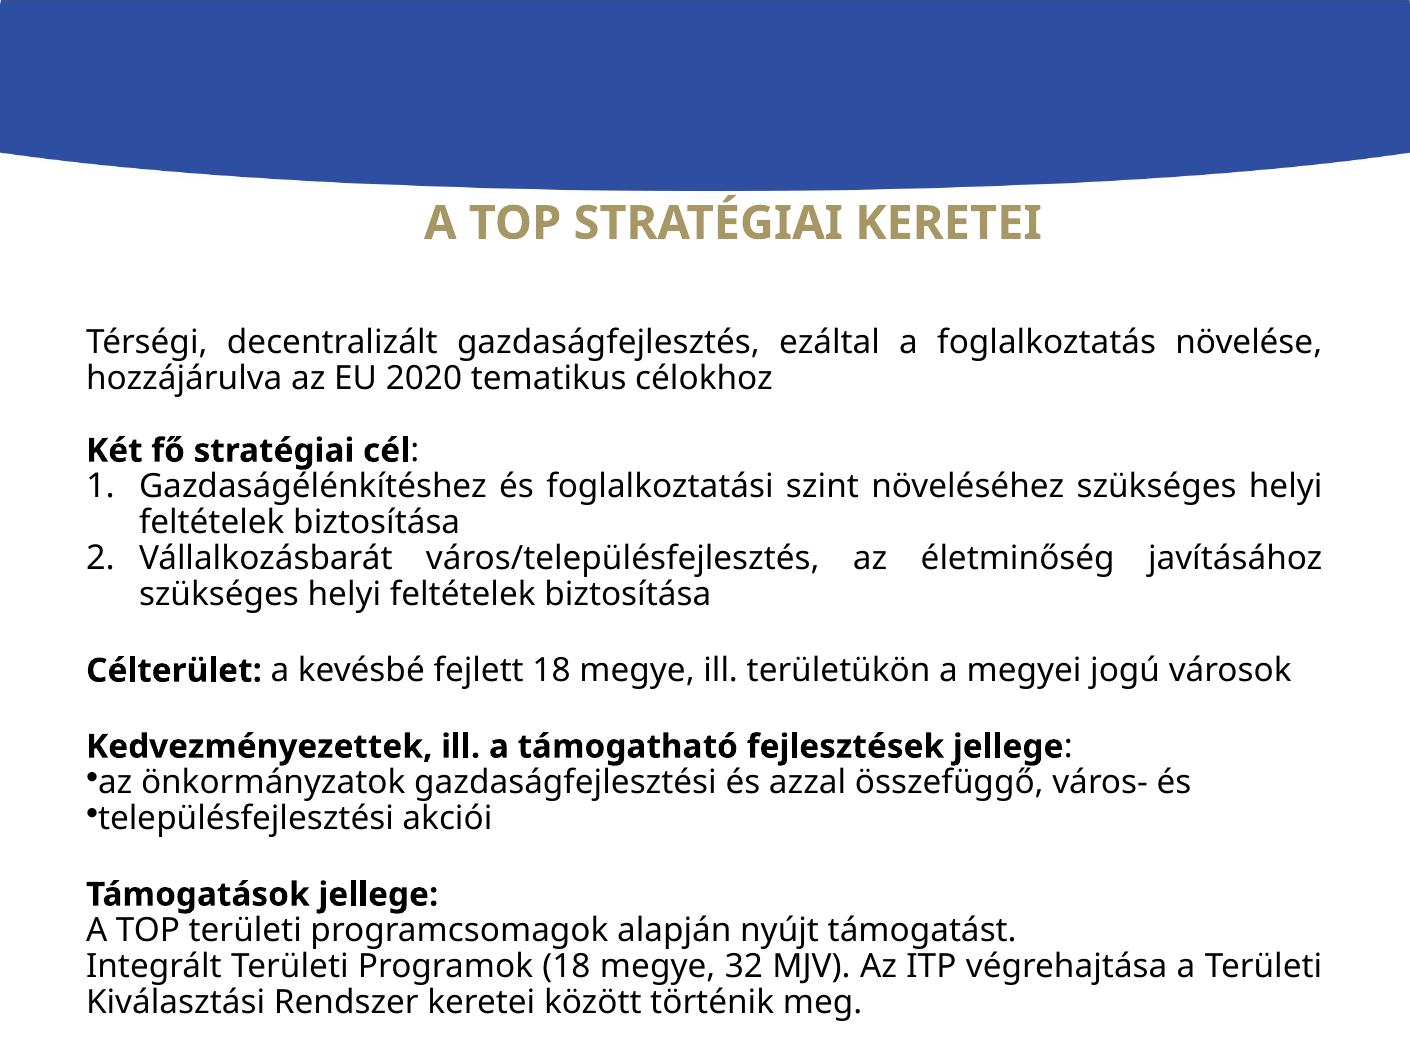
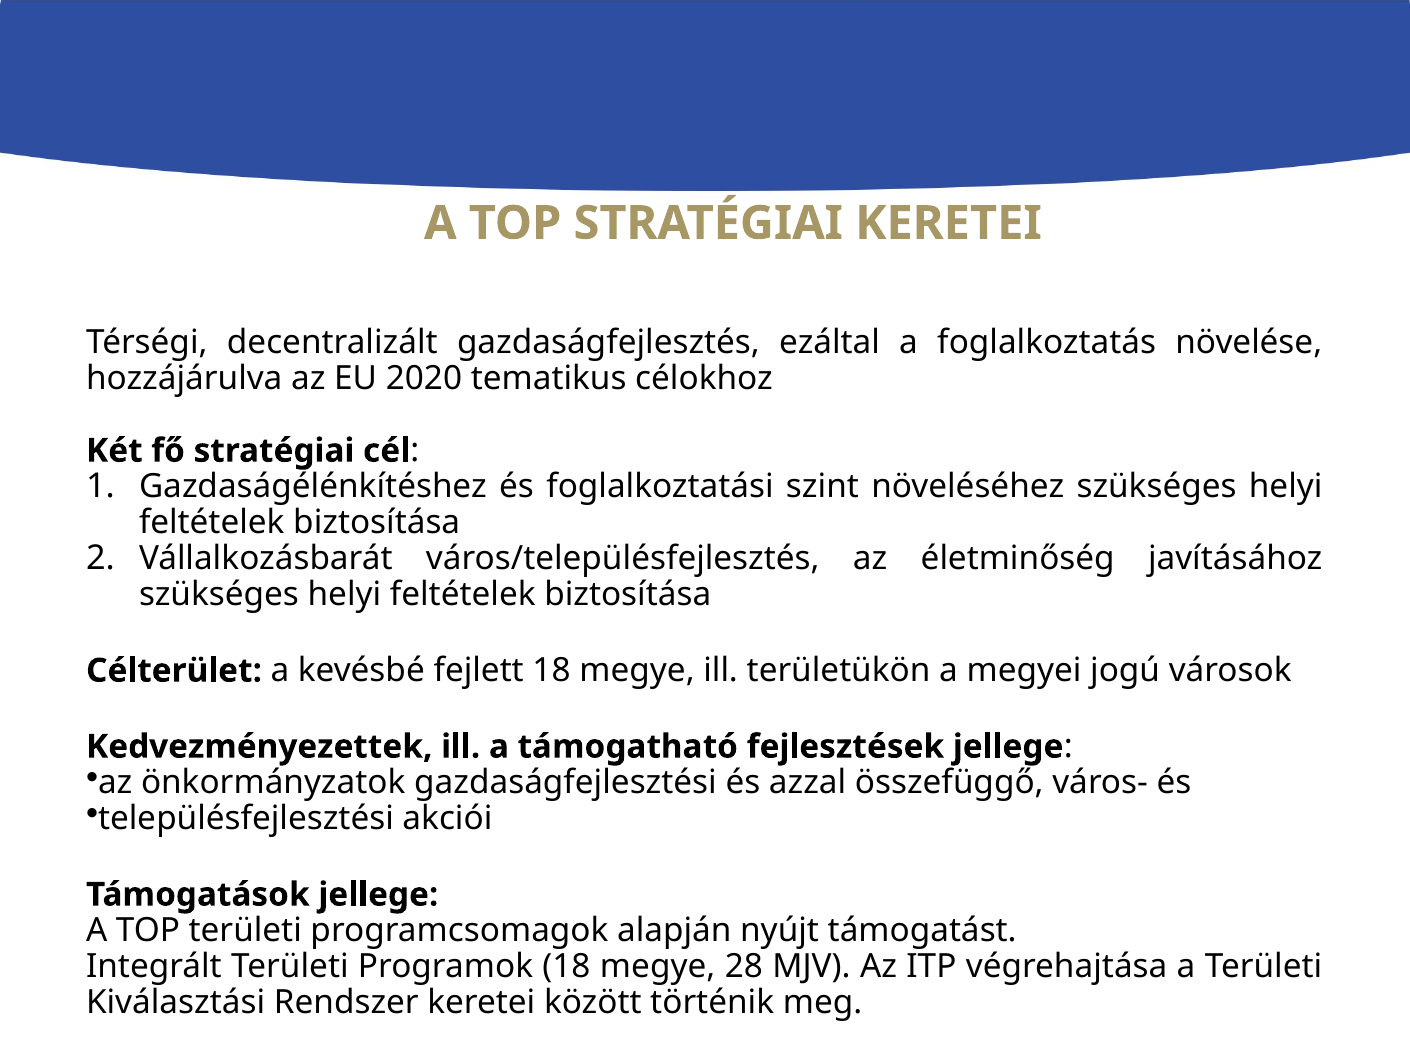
32: 32 -> 28 (744, 966)
